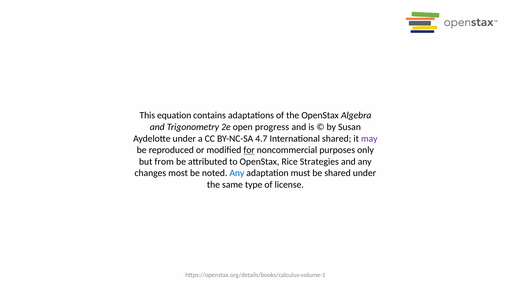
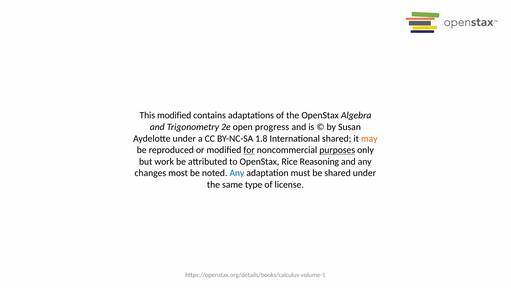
This equation: equation -> modified (174, 115)
4.7: 4.7 -> 1.8 (261, 138)
may colour: purple -> orange (369, 138)
purposes underline: none -> present (337, 150)
from: from -> work (164, 161)
Strategies: Strategies -> Reasoning (319, 161)
